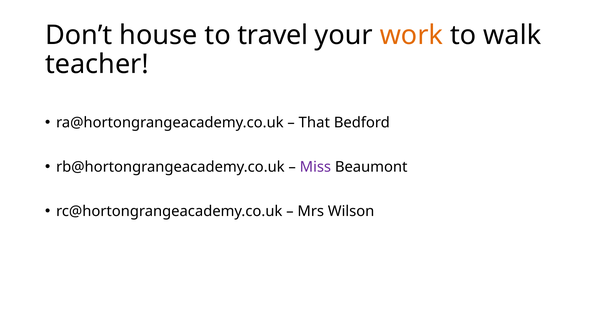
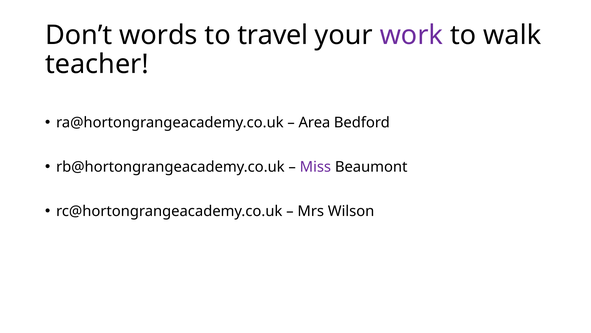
house: house -> words (158, 35)
work colour: orange -> purple (411, 35)
That: That -> Area (314, 122)
